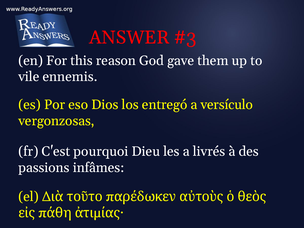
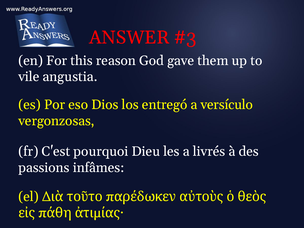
ennemis: ennemis -> angustia (70, 77)
